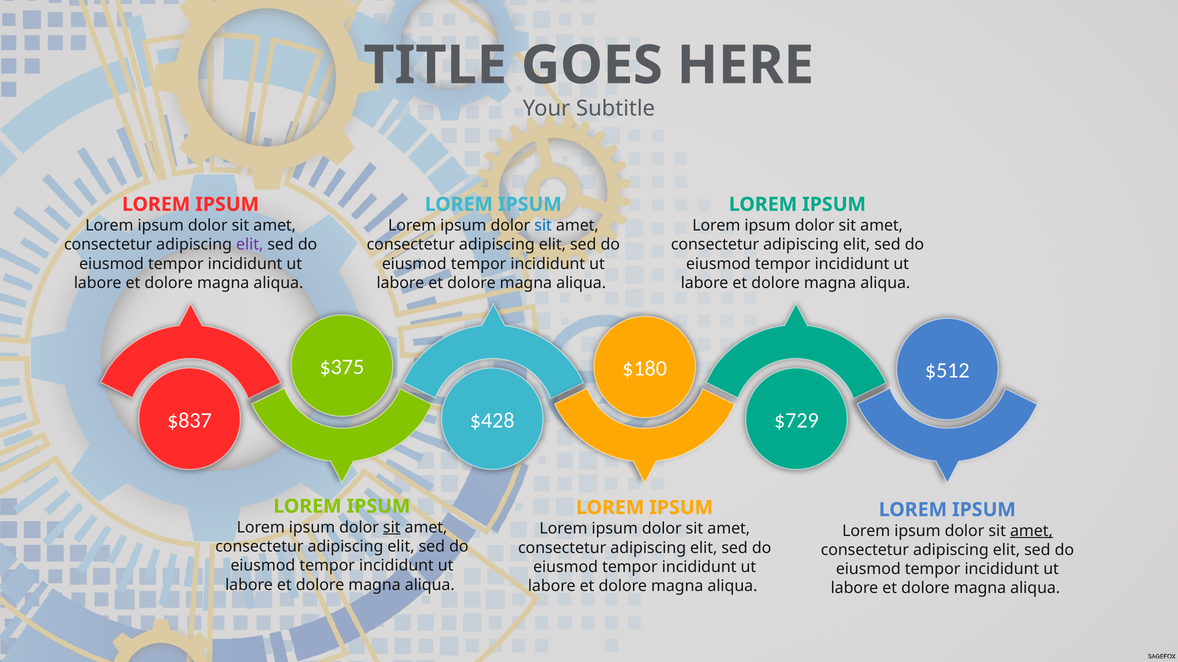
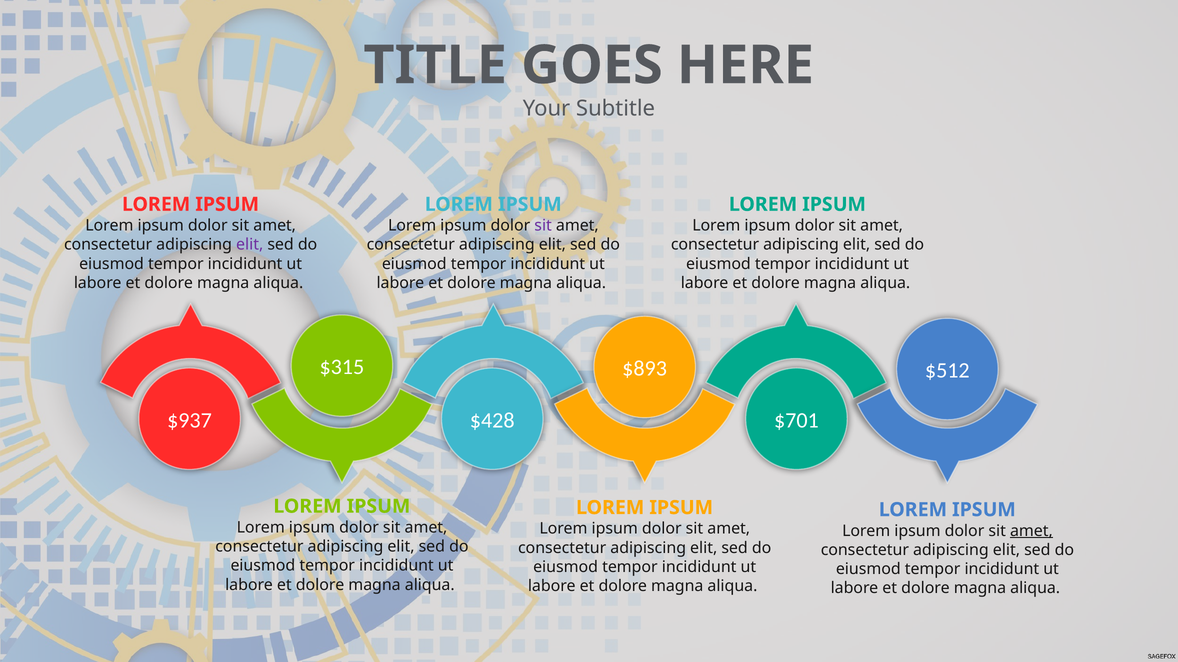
sit colour: blue -> purple (543, 226)
$375: $375 -> $315 (342, 367)
$180: $180 -> $893 (645, 369)
$837: $837 -> $937 (189, 421)
$729: $729 -> $701 (796, 421)
sit underline: present -> none (392, 528)
